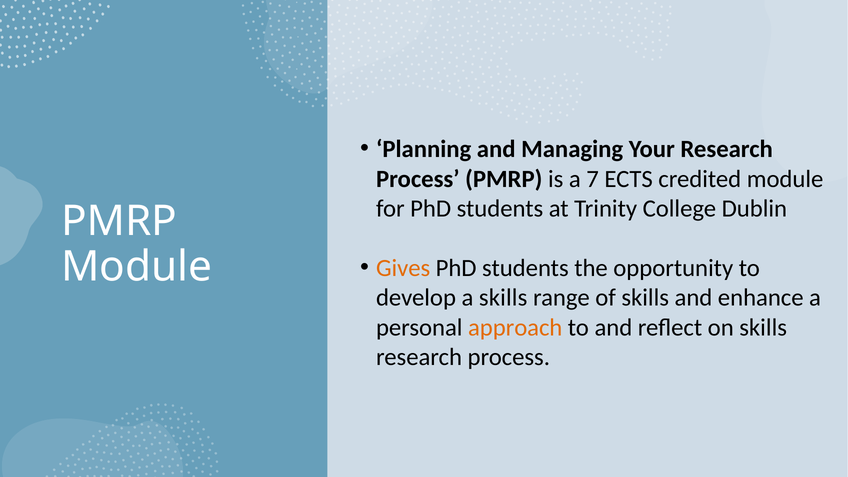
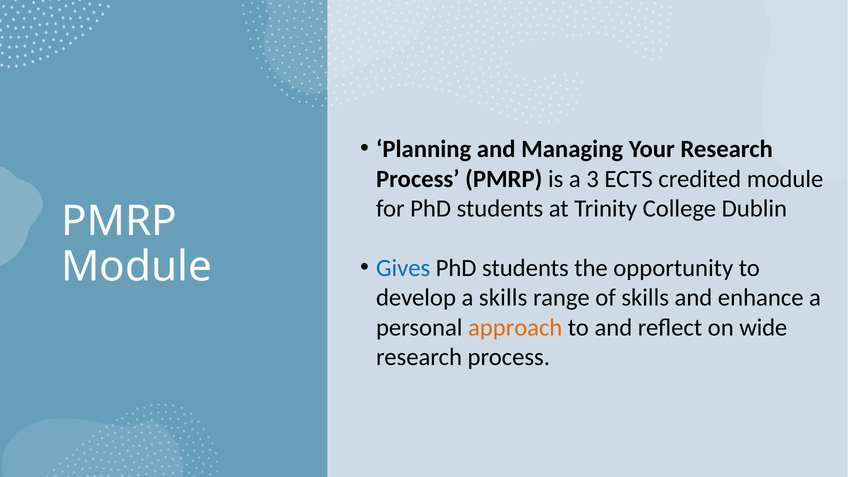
7: 7 -> 3 (593, 179)
Gives colour: orange -> blue (403, 268)
on skills: skills -> wide (763, 327)
